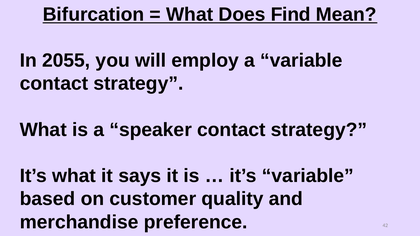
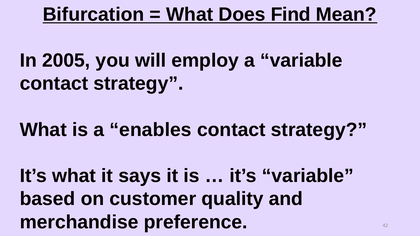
2055: 2055 -> 2005 (66, 61)
speaker: speaker -> enables (151, 130)
